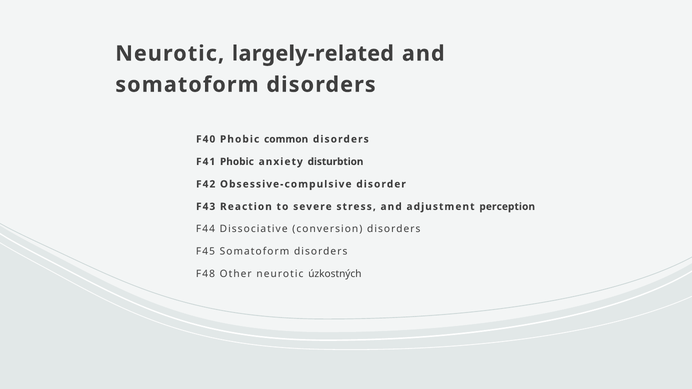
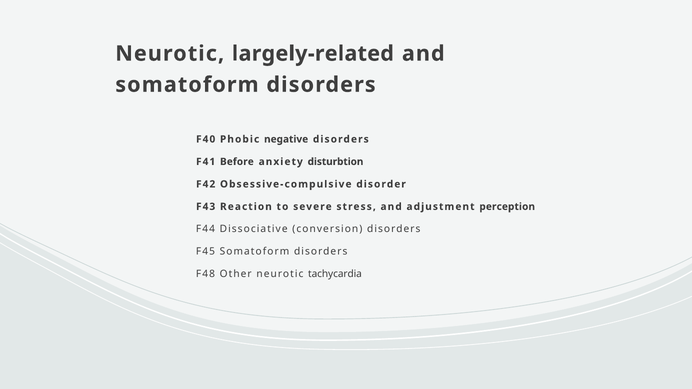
common: common -> negative (286, 139)
F41 Phobic: Phobic -> Before (237, 162)
úzkostných: úzkostných -> tachycardia (335, 274)
